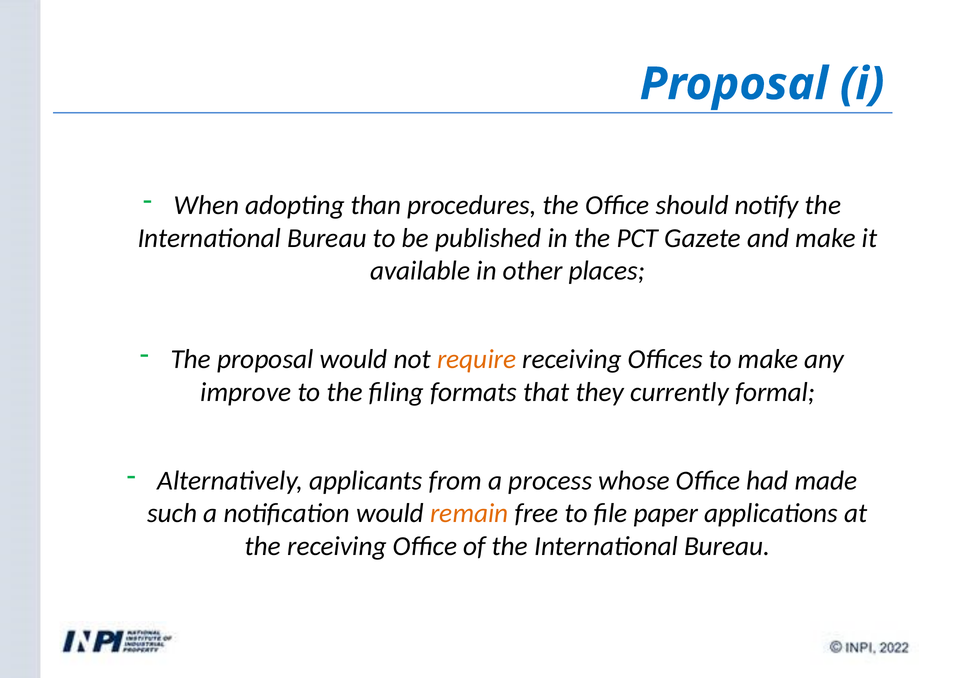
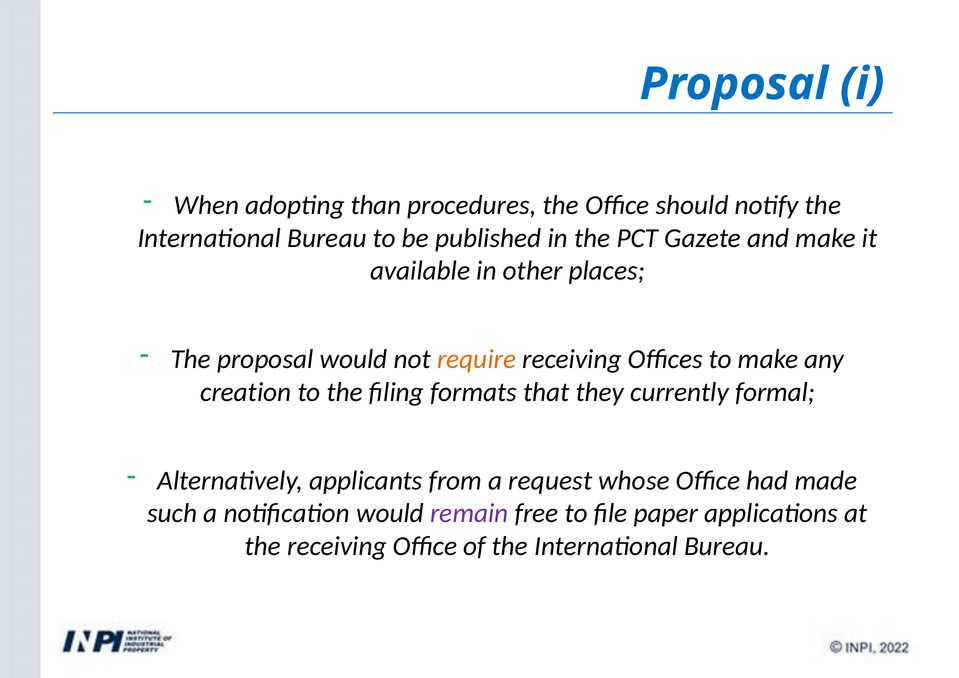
improve: improve -> creation (246, 392)
process: process -> request (550, 481)
remain colour: orange -> purple (469, 513)
